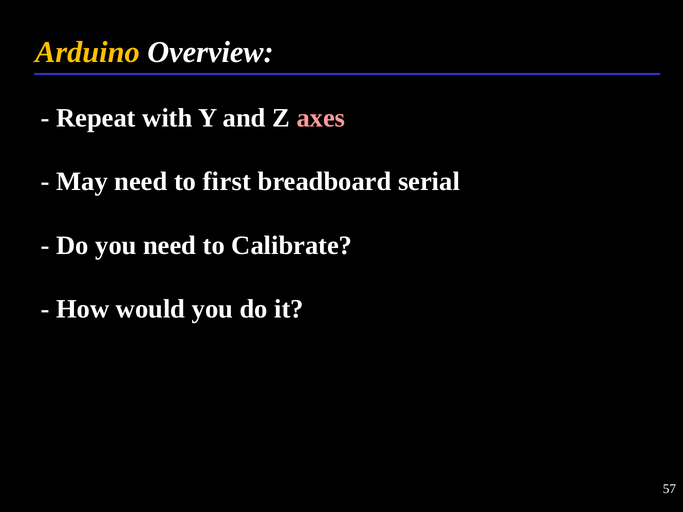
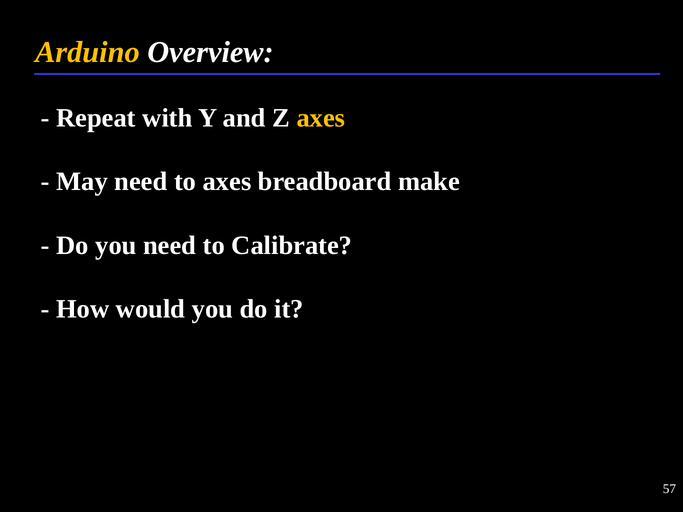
axes colour: pink -> yellow (321, 118)
to first: first -> axes (227, 182)
serial: serial -> make (429, 182)
